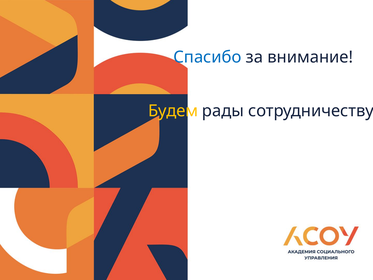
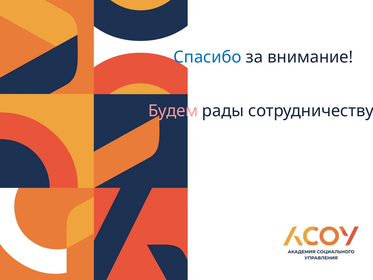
Будем colour: yellow -> pink (173, 111)
